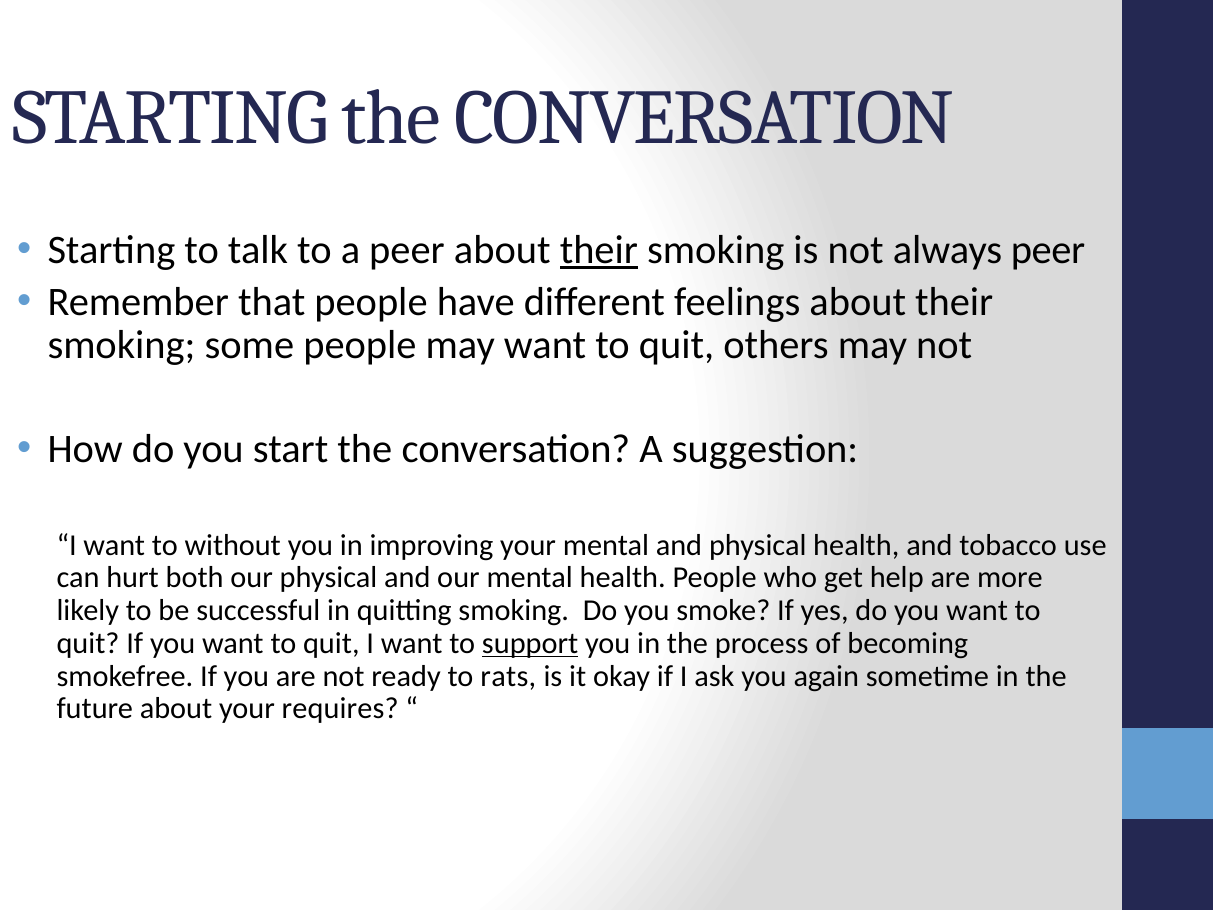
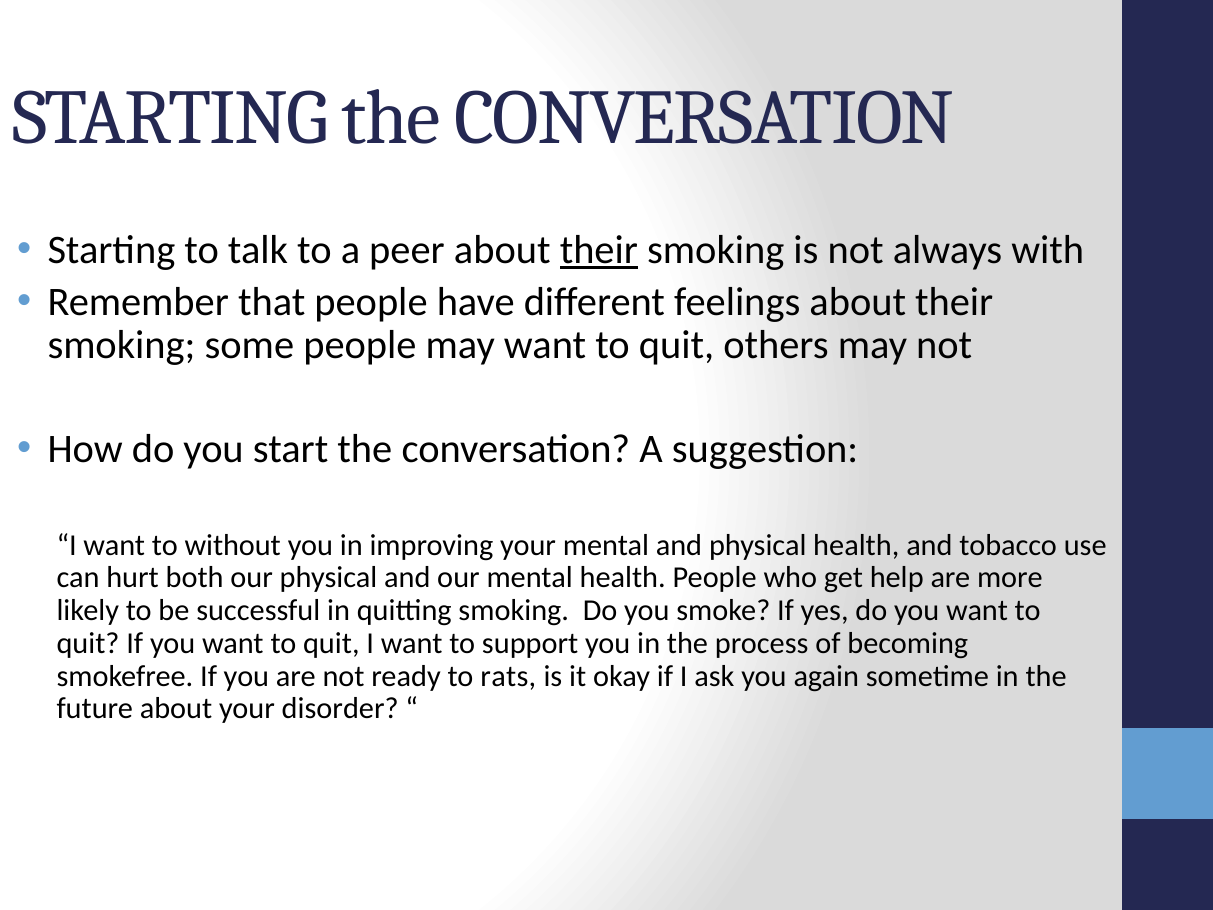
always peer: peer -> with (1048, 250)
support underline: present -> none (530, 643)
requires: requires -> disorder (340, 709)
